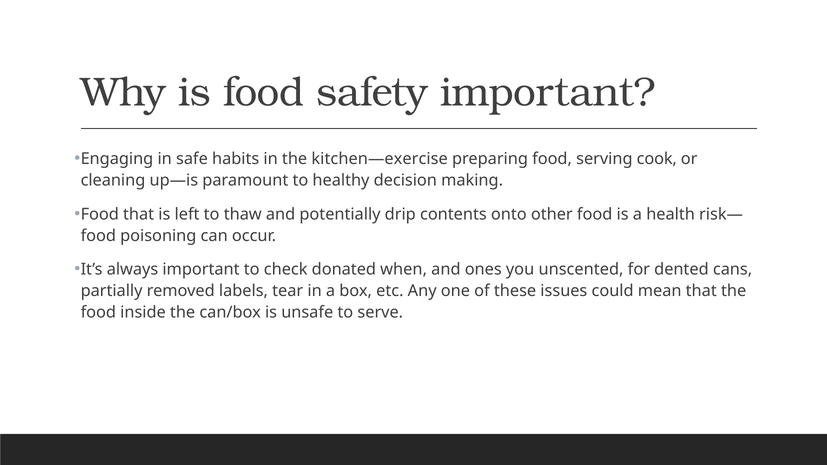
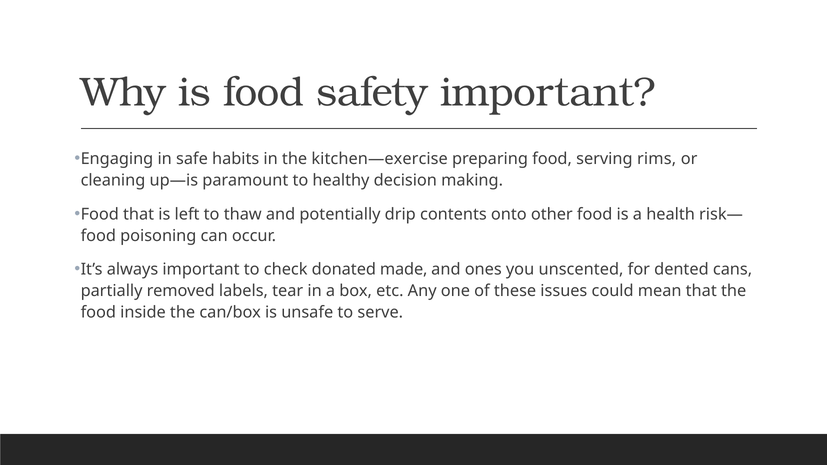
cook: cook -> rims (657, 159)
when: when -> made (404, 269)
